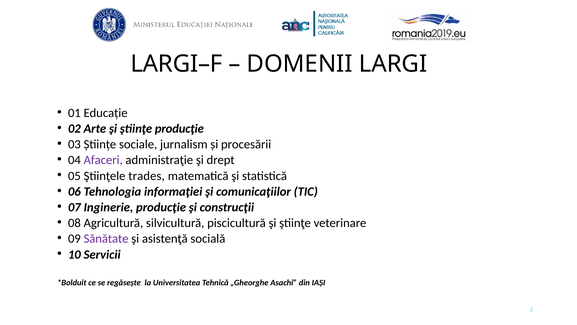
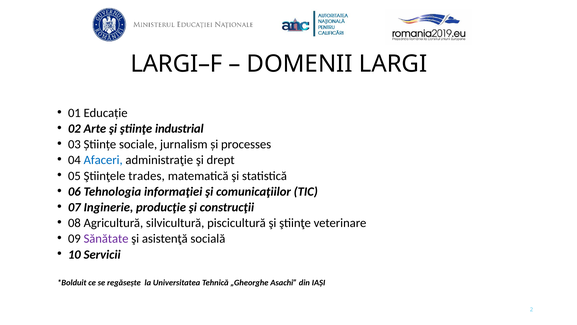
ştiinţe producţie: producţie -> industrial (179, 129)
procesării: procesării -> processes (246, 144)
Afaceri colour: purple -> blue (103, 160)
